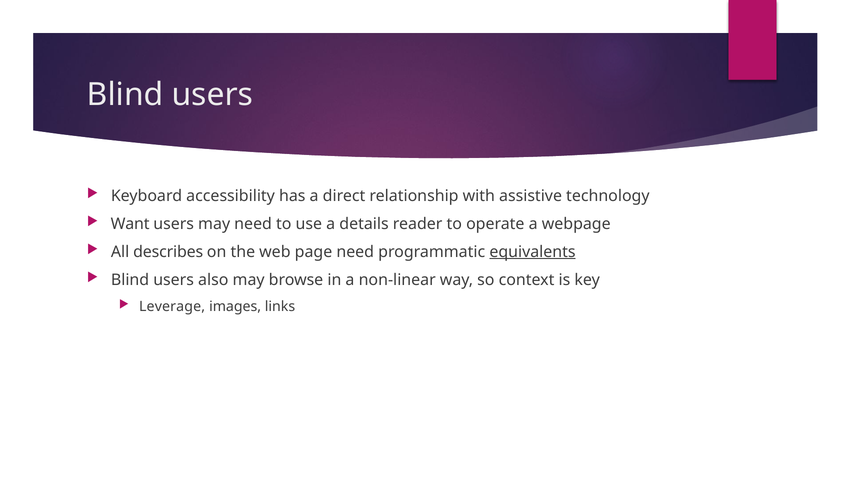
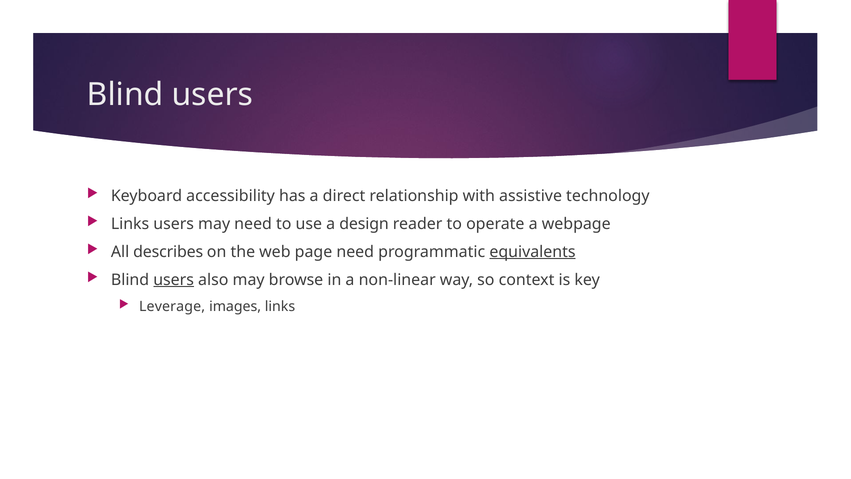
Want: Want -> Links (130, 224)
details: details -> design (364, 224)
users underline: none -> present (174, 280)
